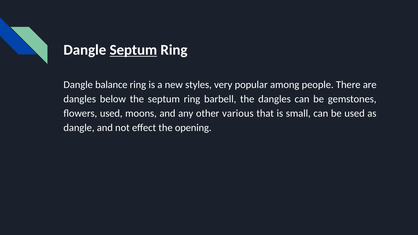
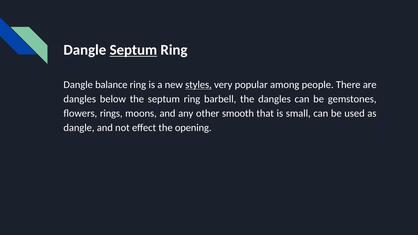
styles underline: none -> present (198, 85)
flowers used: used -> rings (111, 114)
various: various -> smooth (238, 114)
